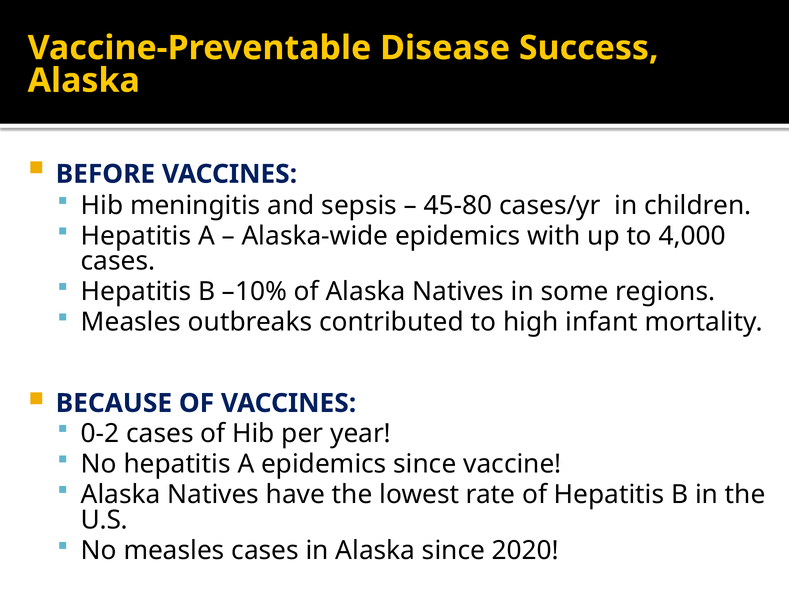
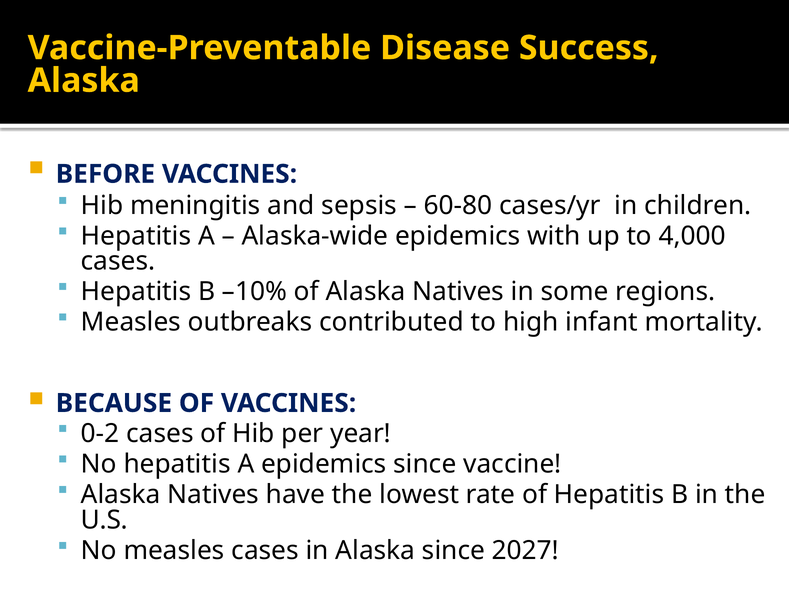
45-80: 45-80 -> 60-80 (458, 205)
2020: 2020 -> 2027 (525, 550)
